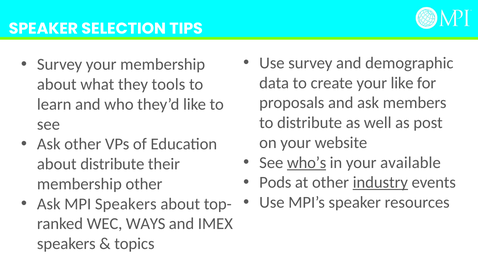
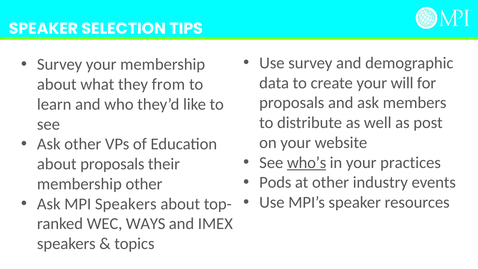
your like: like -> will (402, 83)
tools: tools -> from (168, 84)
available: available -> practices (411, 163)
about distribute: distribute -> proposals (112, 164)
industry underline: present -> none (380, 182)
